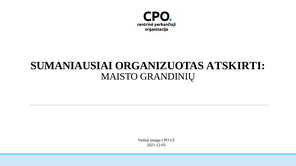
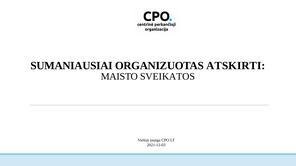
GRANDINIŲ: GRANDINIŲ -> SVEIKATOS (168, 77)
